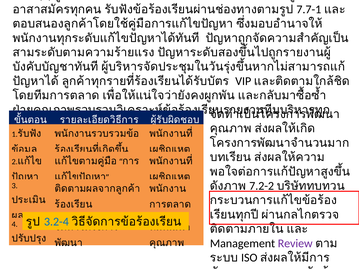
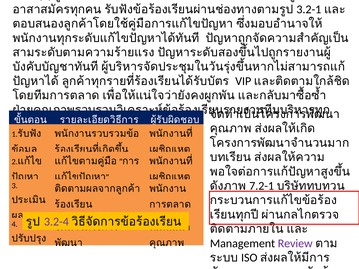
7.7-1: 7.7-1 -> 3.2-1 (309, 9)
7.2-2: 7.2-2 -> 7.2-1 (262, 186)
3.2-4 colour: blue -> purple (56, 222)
